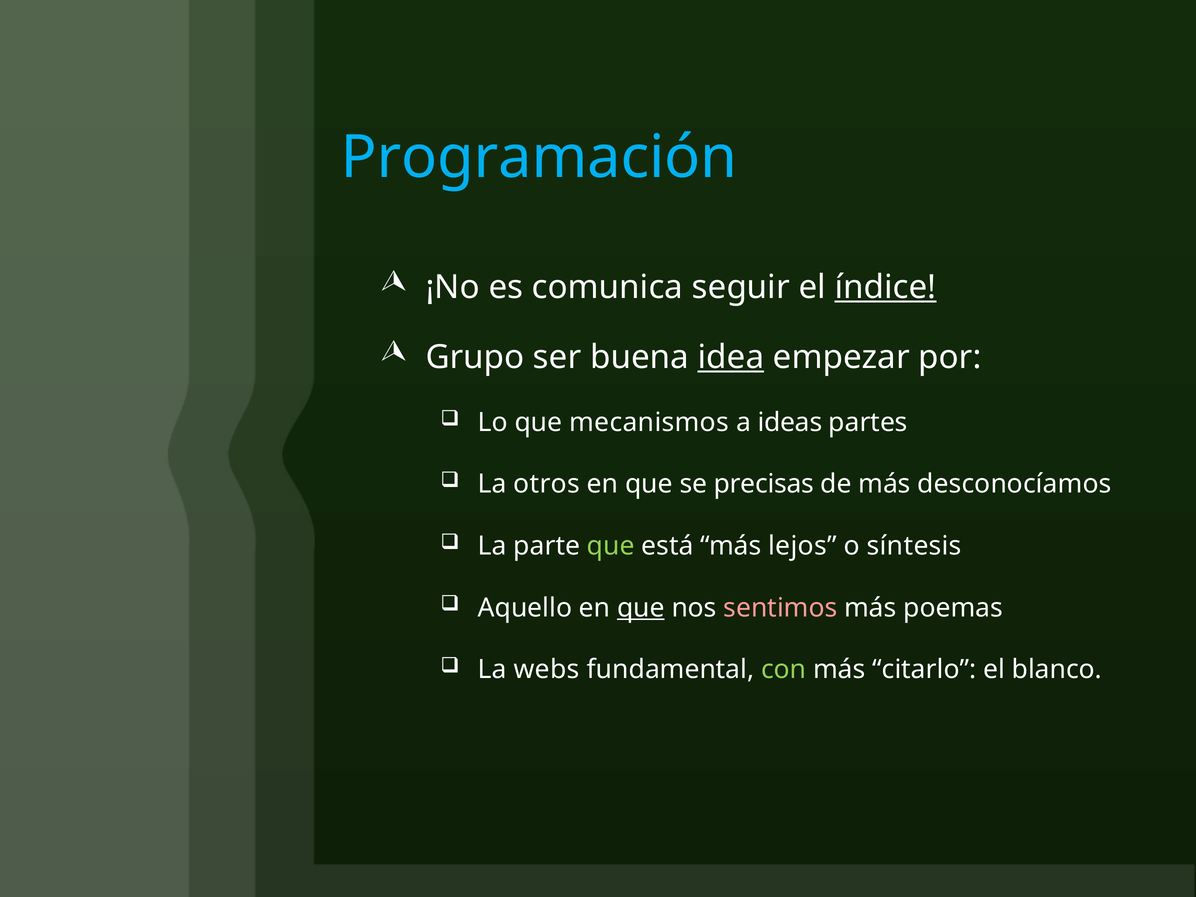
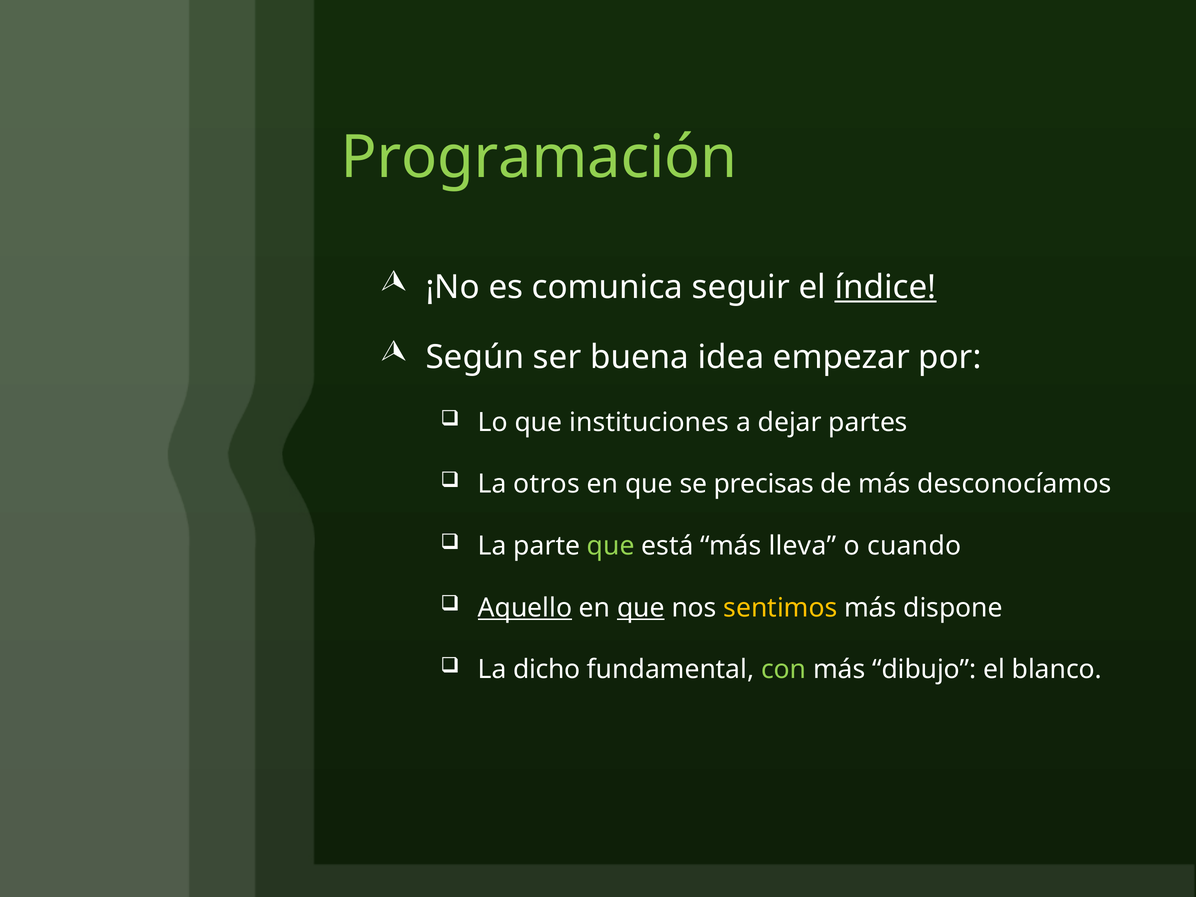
Programación colour: light blue -> light green (539, 158)
Grupo: Grupo -> Según (475, 357)
idea underline: present -> none (731, 357)
mecanismos: mecanismos -> instituciones (649, 422)
ideas: ideas -> dejar (790, 422)
lejos: lejos -> lleva (802, 546)
síntesis: síntesis -> cuando (914, 546)
Aquello underline: none -> present (525, 608)
sentimos colour: pink -> yellow (780, 608)
poemas: poemas -> dispone (953, 608)
webs: webs -> dicho (547, 670)
citarlo: citarlo -> dibujo (924, 670)
